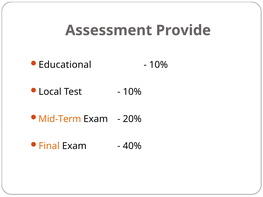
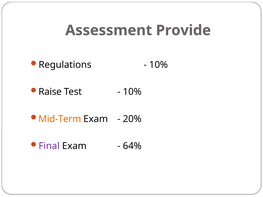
Educational: Educational -> Regulations (65, 65)
Local: Local -> Raise (50, 92)
Final colour: orange -> purple (49, 146)
40%: 40% -> 64% (132, 146)
